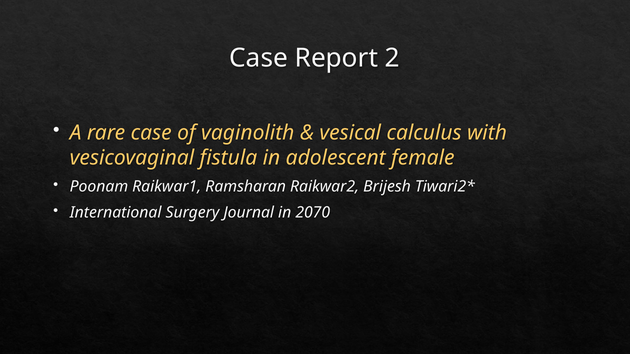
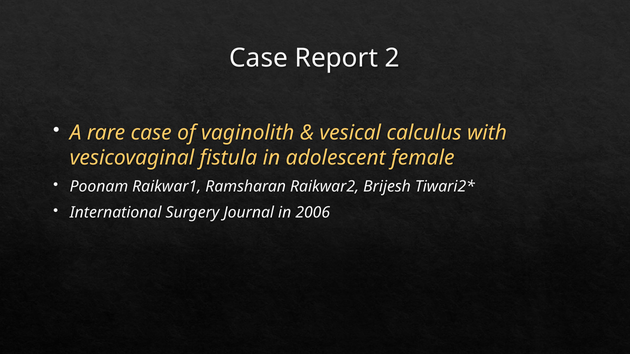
2070: 2070 -> 2006 (313, 213)
